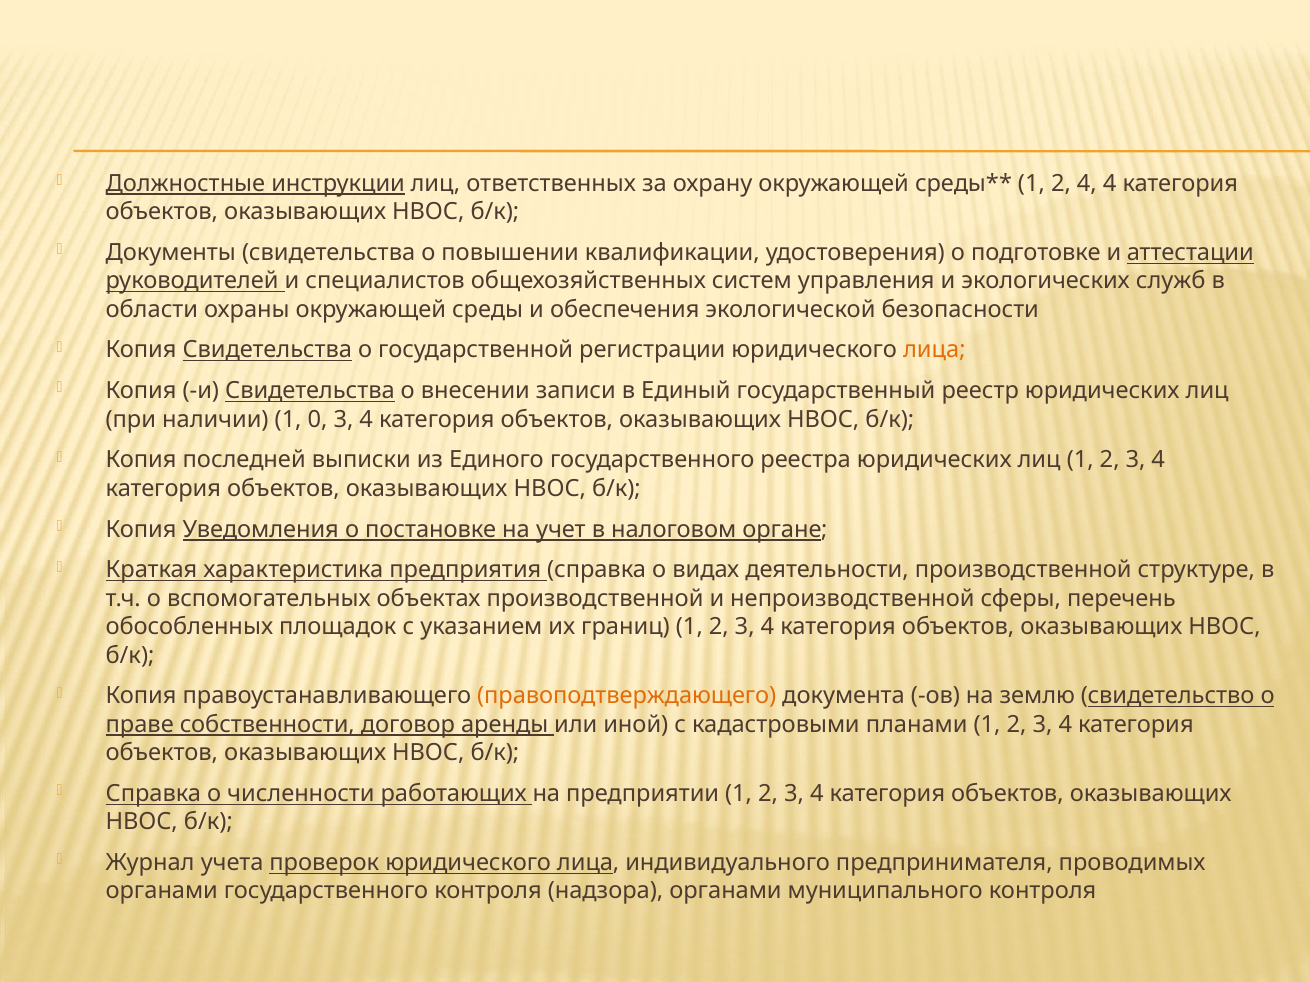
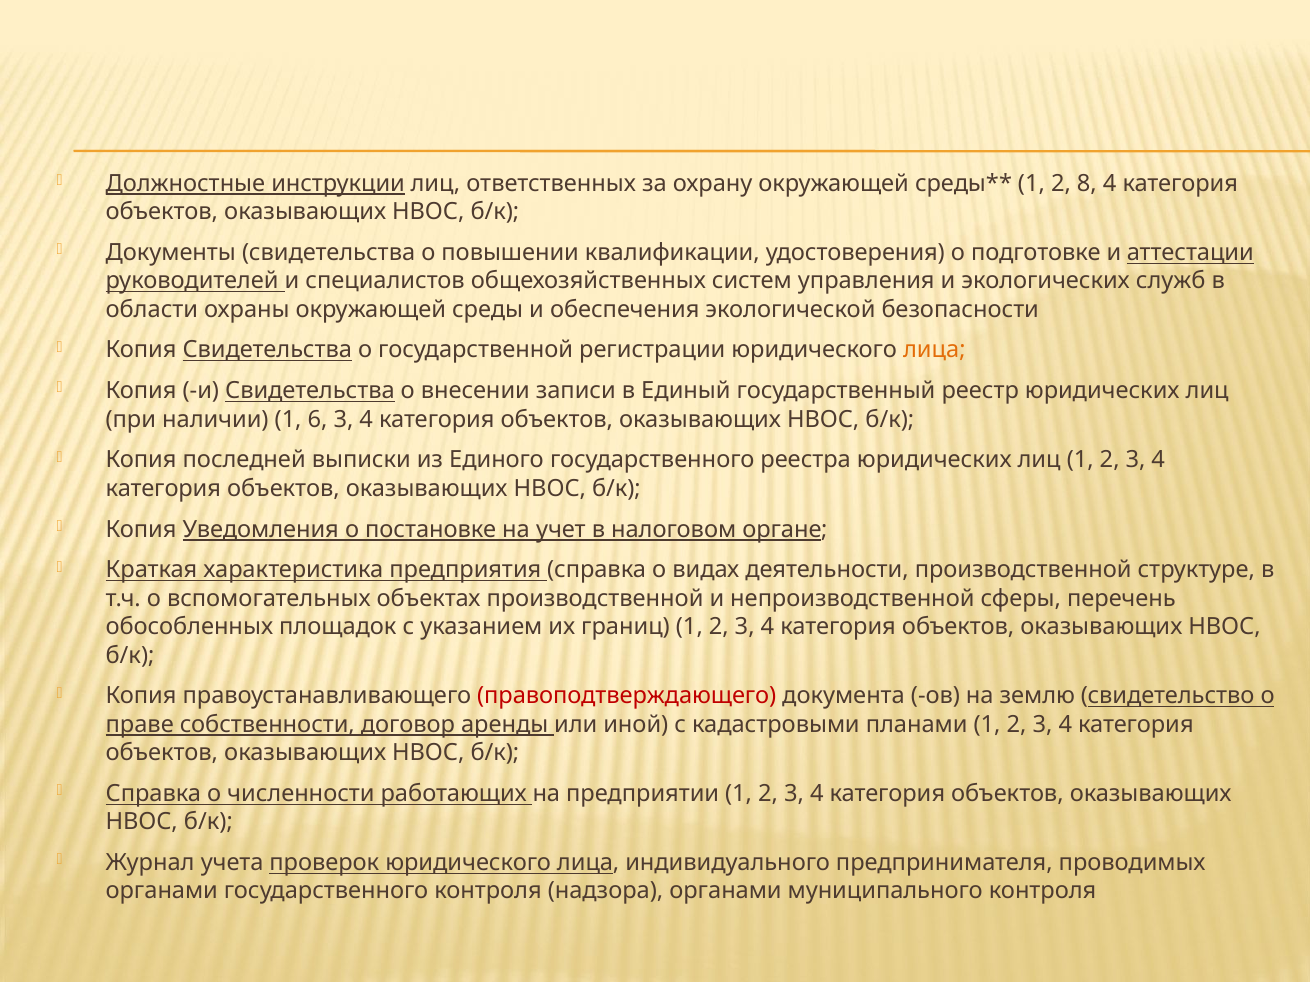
2 4: 4 -> 8 (1087, 183)
0: 0 -> 6 (317, 419)
правоподтверждающего colour: orange -> red (627, 696)
